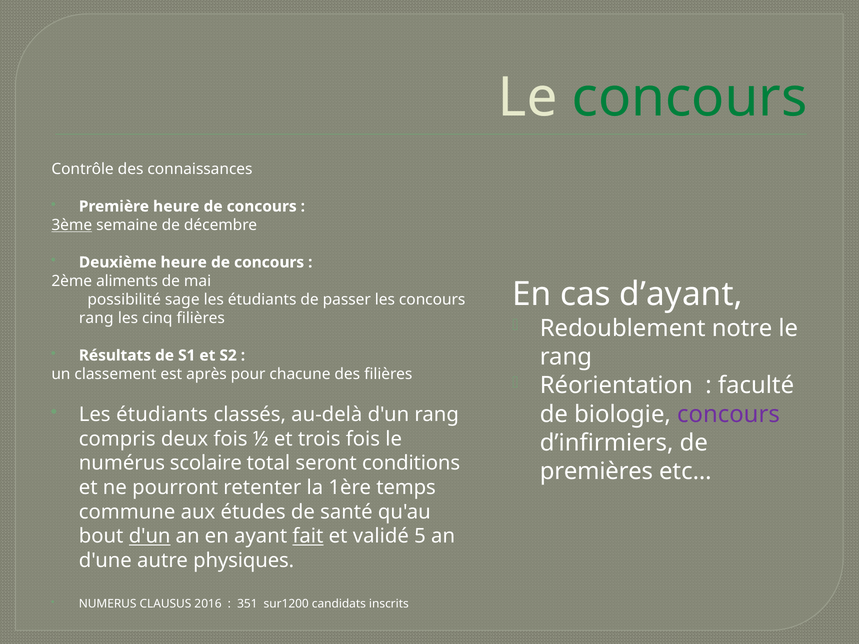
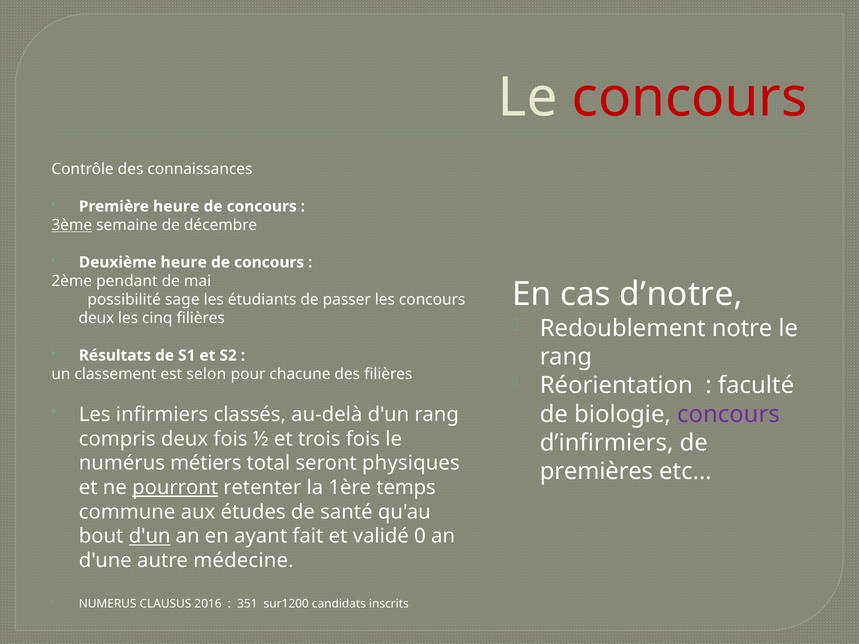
concours colour: green -> red (690, 98)
aliments: aliments -> pendant (127, 281)
d’ayant: d’ayant -> d’notre (681, 295)
rang: rang -> deux (96, 318)
après: après -> selon (206, 374)
étudiants: étudiants -> infirmiers (162, 415)
scolaire: scolaire -> métiers (206, 463)
conditions: conditions -> physiques (411, 463)
pourront underline: none -> present (175, 488)
fait underline: present -> none (308, 536)
5: 5 -> 0 (420, 536)
physiques: physiques -> médecine (243, 561)
